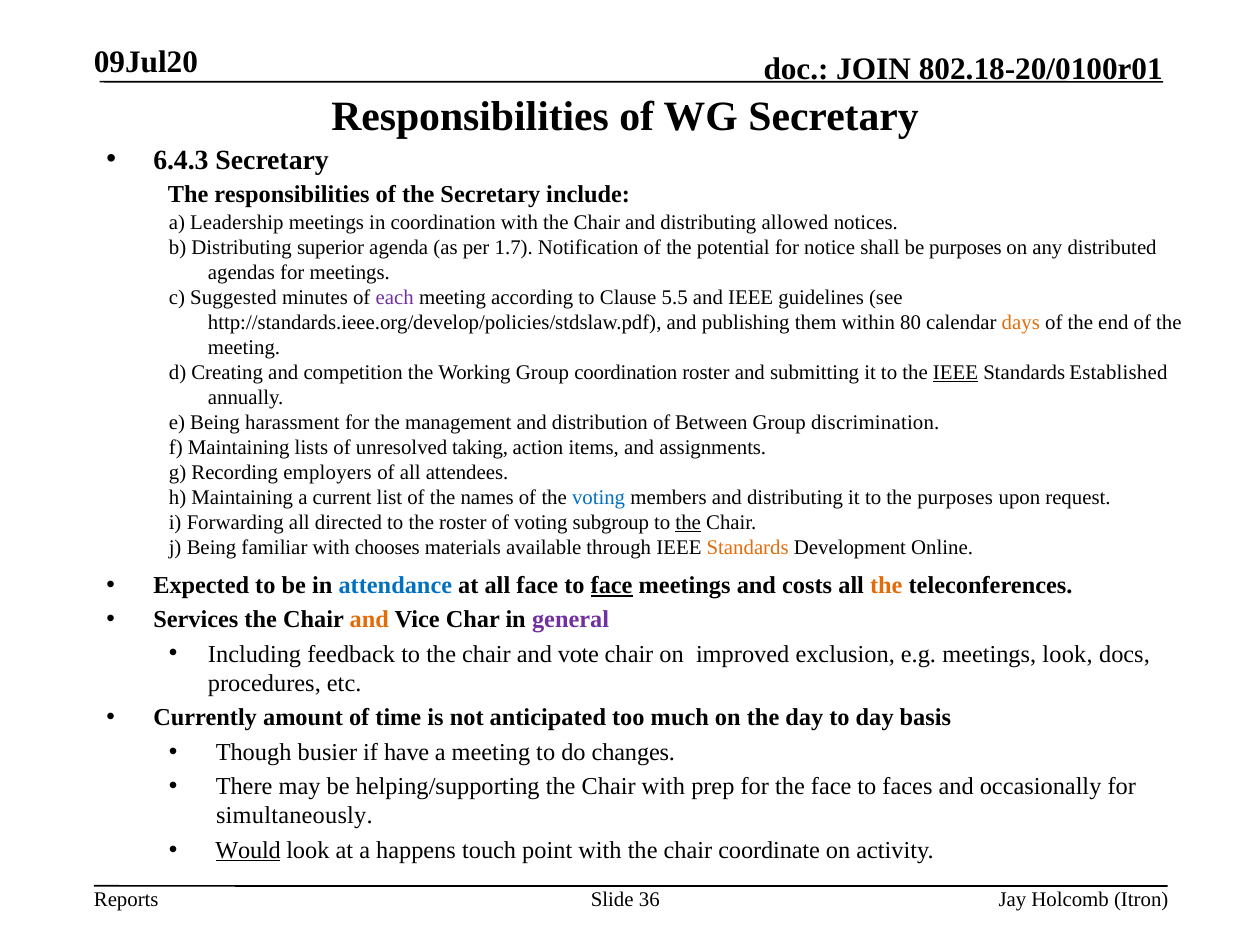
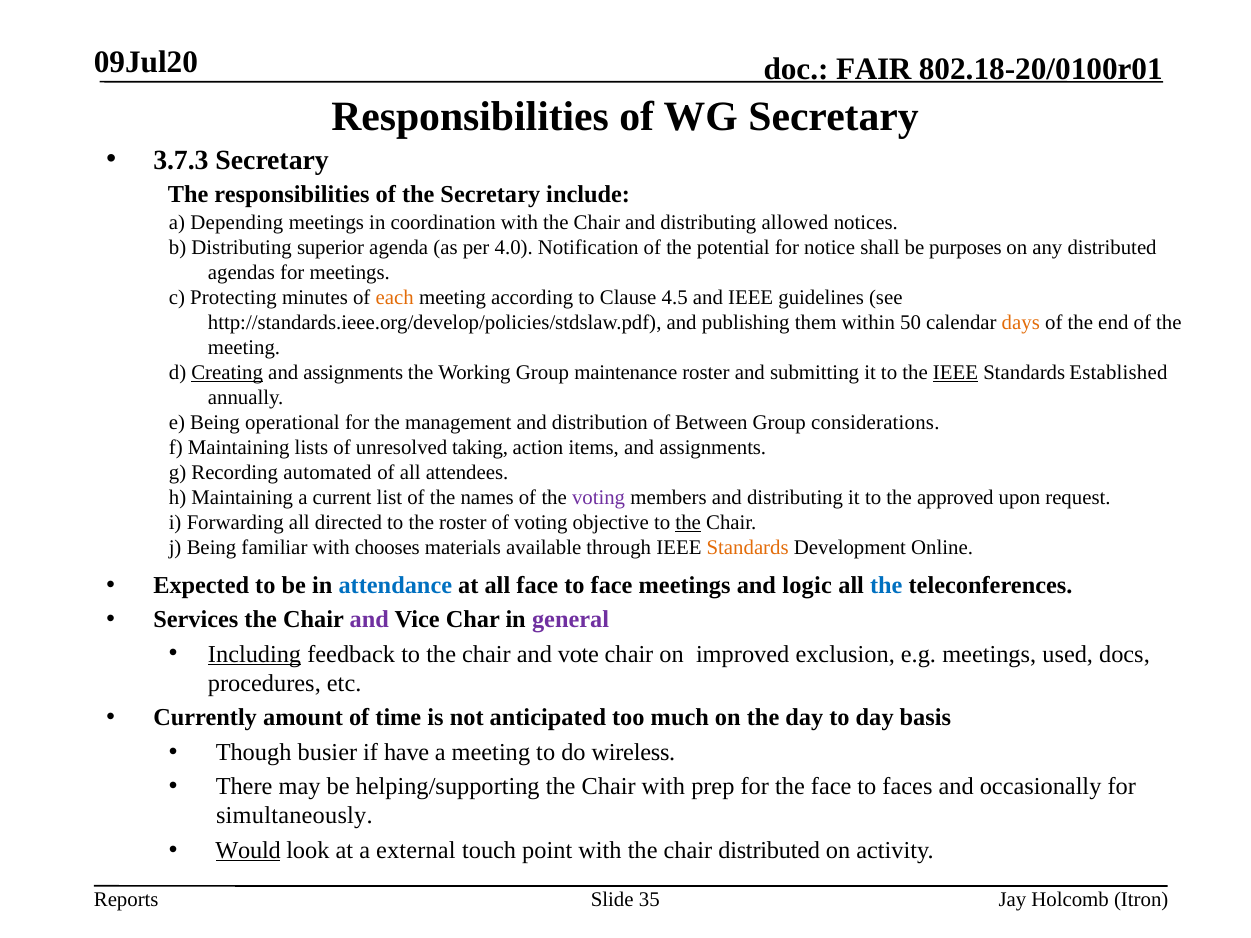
JOIN: JOIN -> FAIR (874, 70)
6.4.3: 6.4.3 -> 3.7.3 (181, 160)
Leadership: Leadership -> Depending (237, 222)
1.7: 1.7 -> 4.0 (514, 248)
Suggested: Suggested -> Protecting (233, 298)
each colour: purple -> orange (395, 298)
5.5: 5.5 -> 4.5 (675, 298)
80: 80 -> 50 (911, 323)
Creating underline: none -> present (227, 373)
competition: competition -> assignments (353, 373)
Group coordination: coordination -> maintenance (626, 373)
harassment: harassment -> operational (292, 423)
discrimination: discrimination -> considerations (875, 423)
employers: employers -> automated (327, 473)
voting colour: blue -> purple (599, 498)
the purposes: purposes -> approved (955, 498)
subgroup: subgroup -> objective (611, 523)
face underline: present -> none (612, 586)
costs: costs -> logic (807, 586)
the colour: orange -> blue (886, 586)
and colour: orange -> purple (369, 620)
Including underline: none -> present (255, 654)
meetings look: look -> used (1068, 654)
changes: changes -> wireless (633, 752)
happens: happens -> external (416, 851)
chair coordinate: coordinate -> distributed (769, 851)
36: 36 -> 35 (649, 900)
